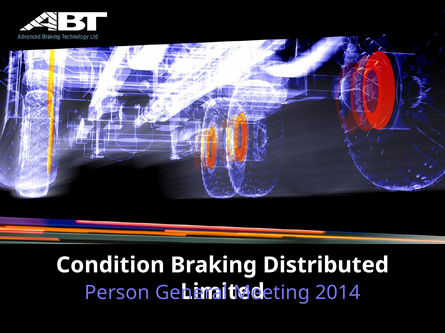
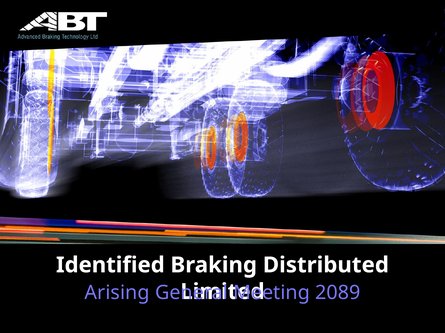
Condition: Condition -> Identified (110, 266)
Person: Person -> Arising (117, 293)
2014: 2014 -> 2089 (338, 293)
